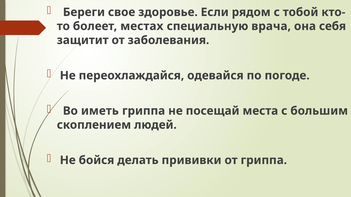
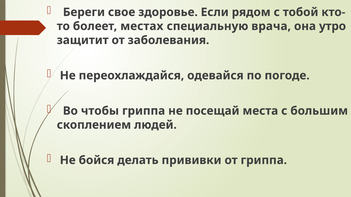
себя: себя -> утро (333, 26)
иметь: иметь -> чтобы (100, 111)
